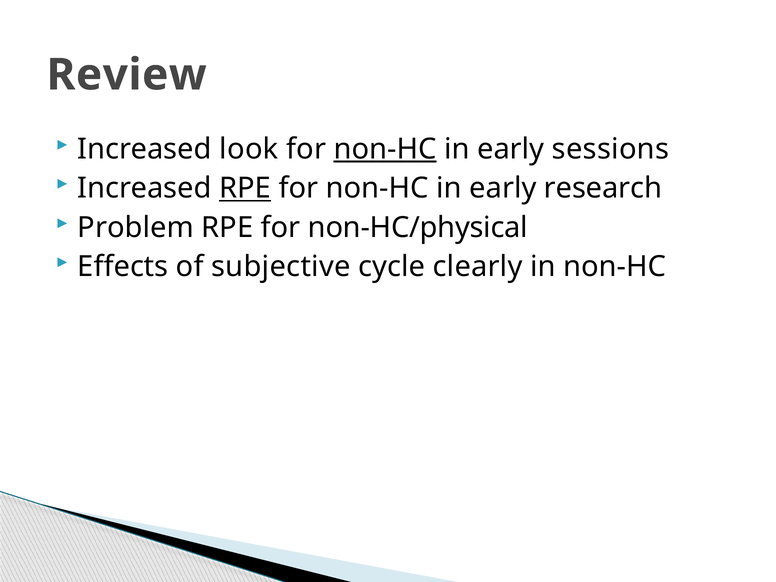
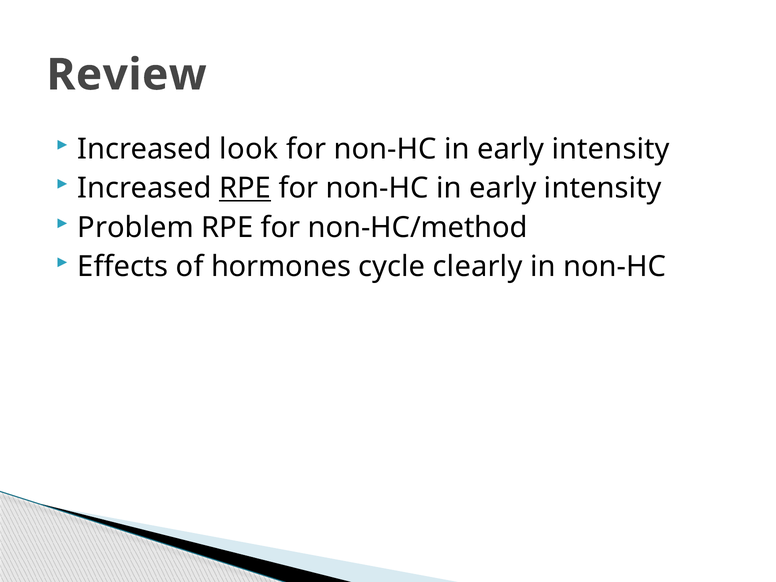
non-HC underline: present -> none (385, 149)
sessions: sessions -> intensity (611, 149)
research: research -> intensity (603, 188)
non-HC/physical: non-HC/physical -> non-HC/method (418, 228)
subjective: subjective -> hormones (281, 267)
